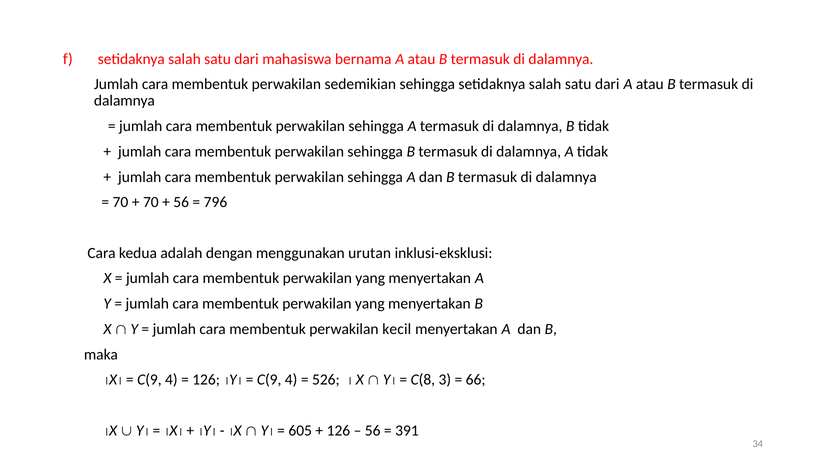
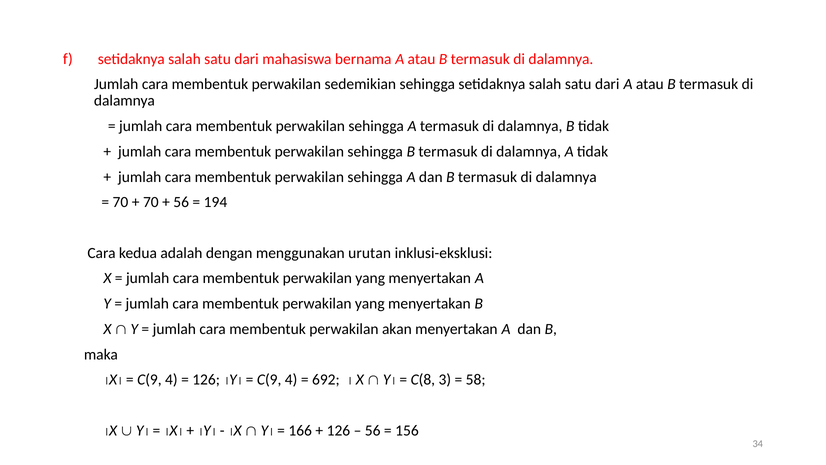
796: 796 -> 194 (215, 202)
kecil: kecil -> akan (397, 329)
526: 526 -> 692 (326, 379)
66: 66 -> 58 (476, 379)
605: 605 -> 166 (300, 430)
391: 391 -> 156 (407, 430)
